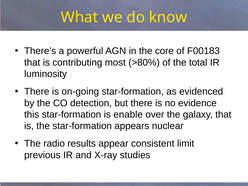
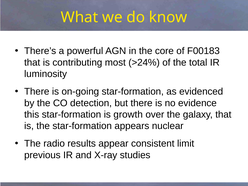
>80%: >80% -> >24% (144, 62)
enable: enable -> growth (128, 114)
